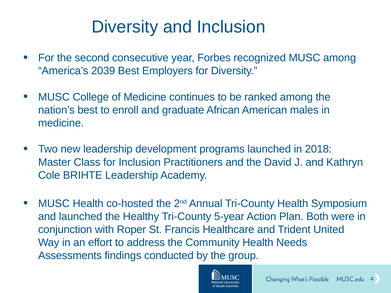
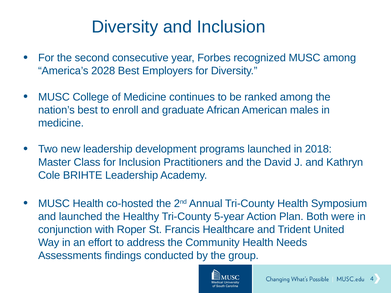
2039: 2039 -> 2028 (103, 71)
